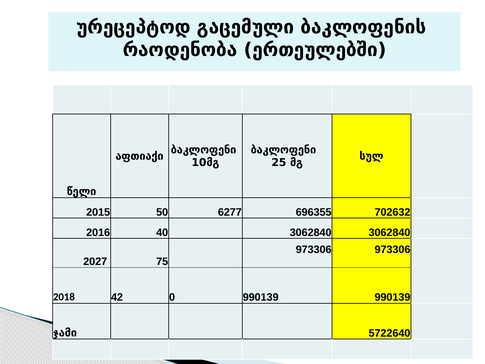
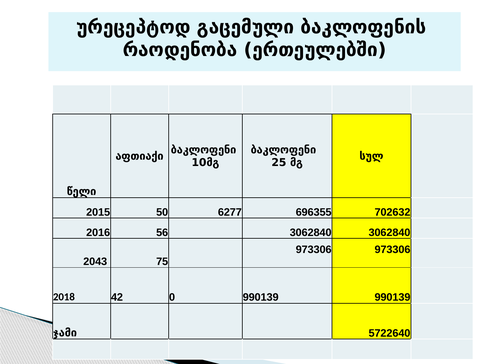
40: 40 -> 56 (162, 232)
2027: 2027 -> 2043 (95, 261)
